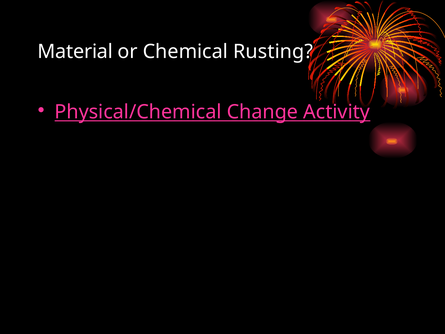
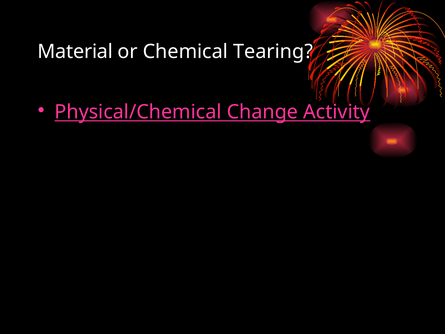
Rusting: Rusting -> Tearing (273, 52)
